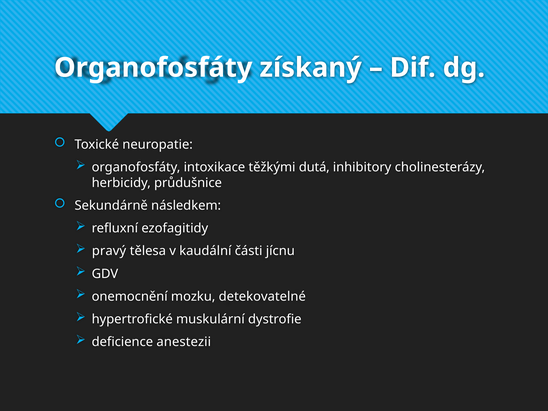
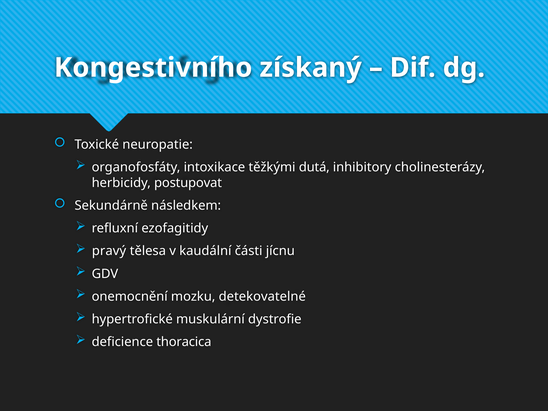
Organofosfáty: Organofosfáty -> Kongestivního (153, 68)
průdušnice: průdušnice -> postupovat (188, 183)
anestezii: anestezii -> thoracica (184, 342)
